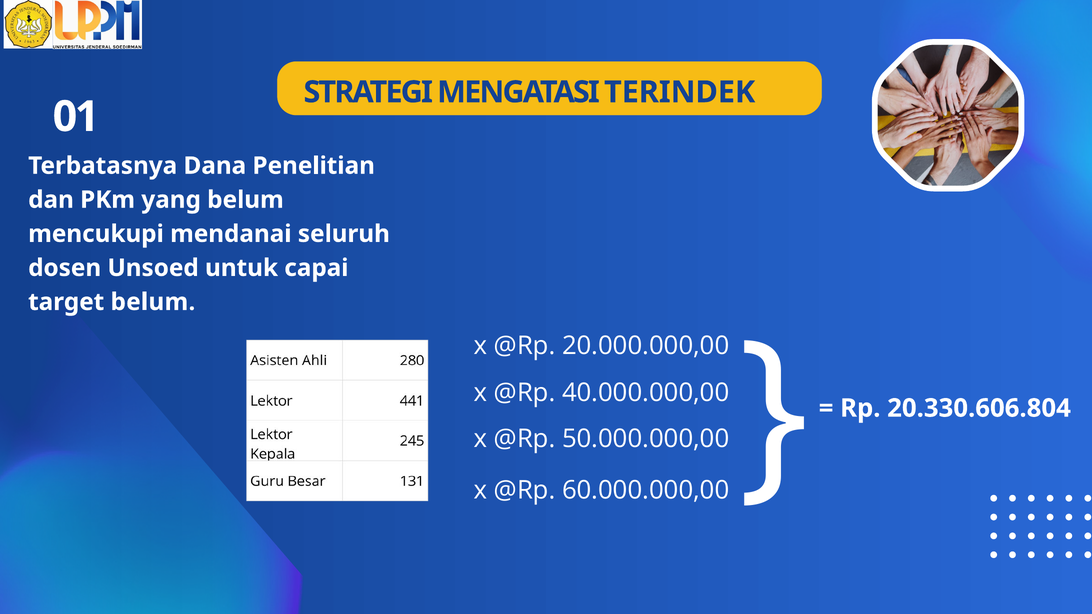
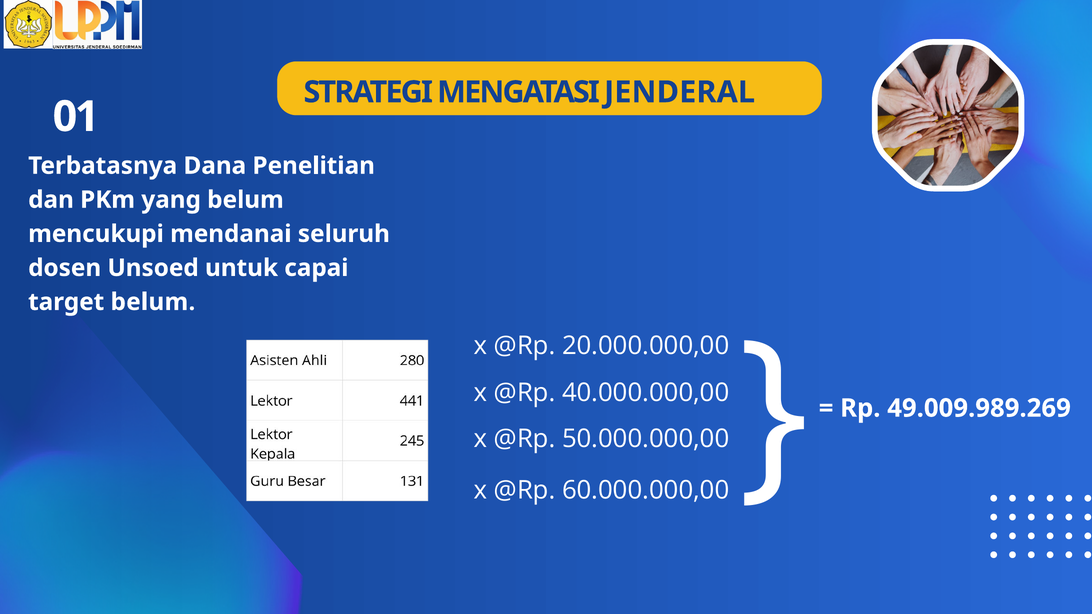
TERINDEK: TERINDEK -> JENDERAL (680, 92)
20.330.606.804: 20.330.606.804 -> 49.009.989.269 (979, 408)
